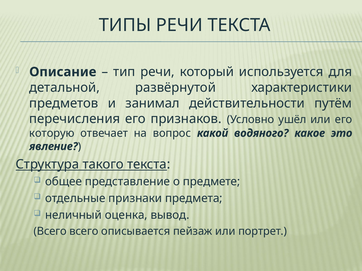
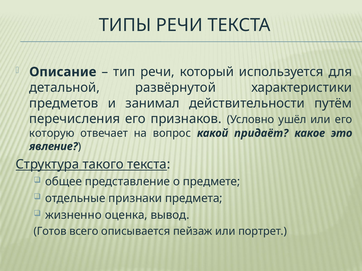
водяного: водяного -> придаёт (261, 133)
неличный: неличный -> жизненно (73, 215)
Всего: Всего -> Готов (50, 232)
